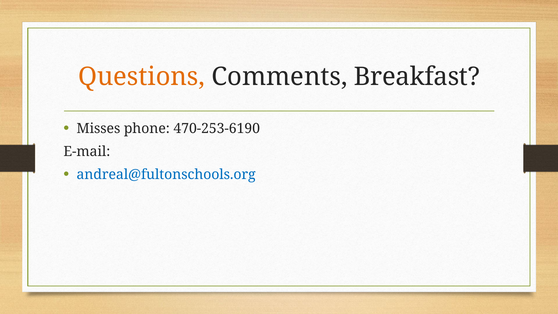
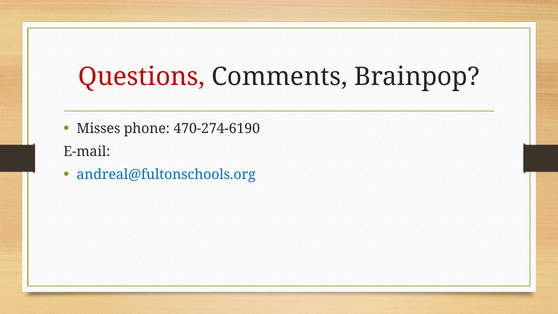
Questions colour: orange -> red (141, 77)
Breakfast: Breakfast -> Brainpop (417, 77)
470-253-6190: 470-253-6190 -> 470-274-6190 (217, 128)
